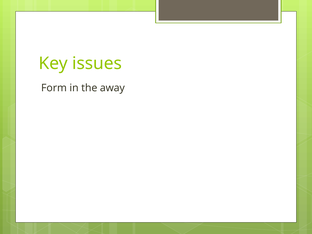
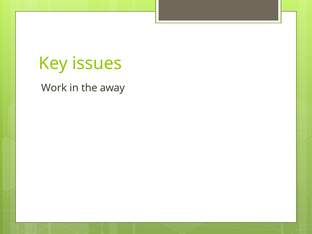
Form: Form -> Work (54, 88)
